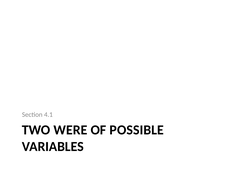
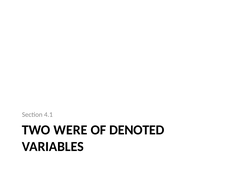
POSSIBLE: POSSIBLE -> DENOTED (137, 129)
